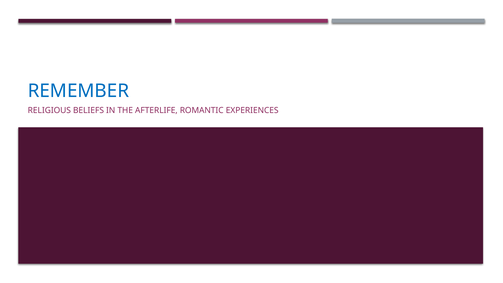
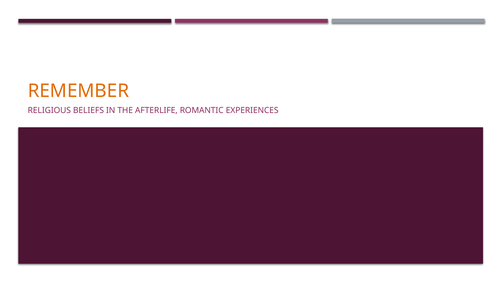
REMEMBER colour: blue -> orange (78, 91)
